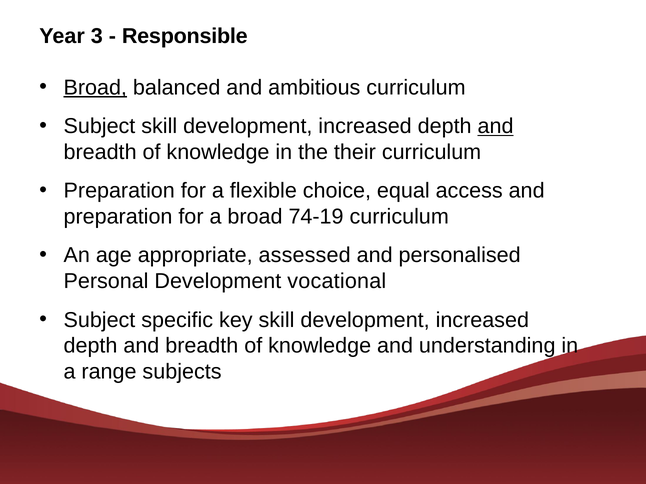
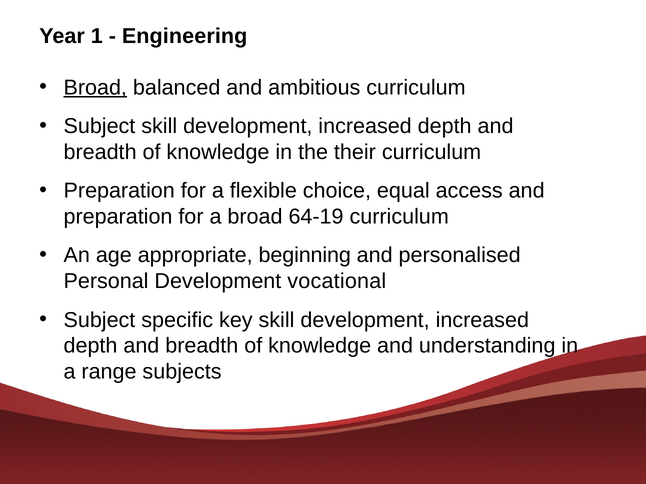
3: 3 -> 1 (97, 36)
Responsible: Responsible -> Engineering (185, 36)
and underline: present -> none (496, 126)
74-19: 74-19 -> 64-19 (316, 217)
assessed: assessed -> beginning (305, 256)
